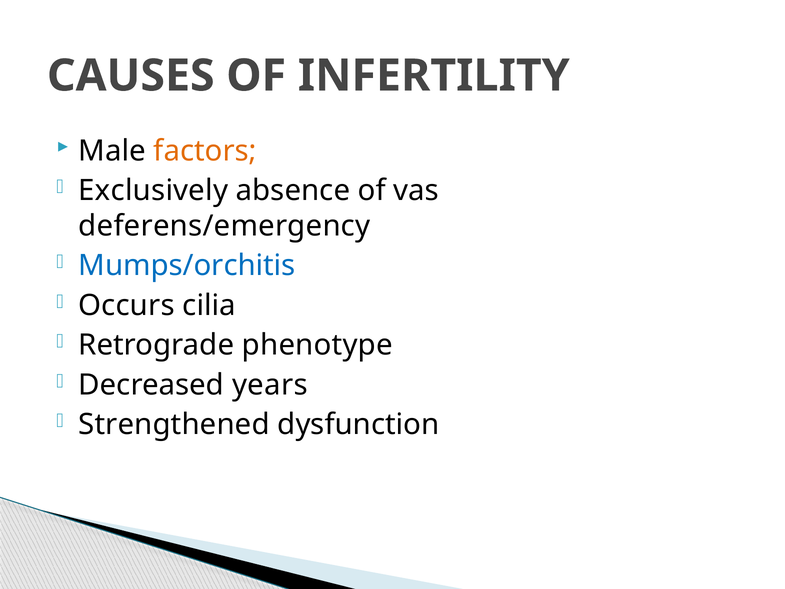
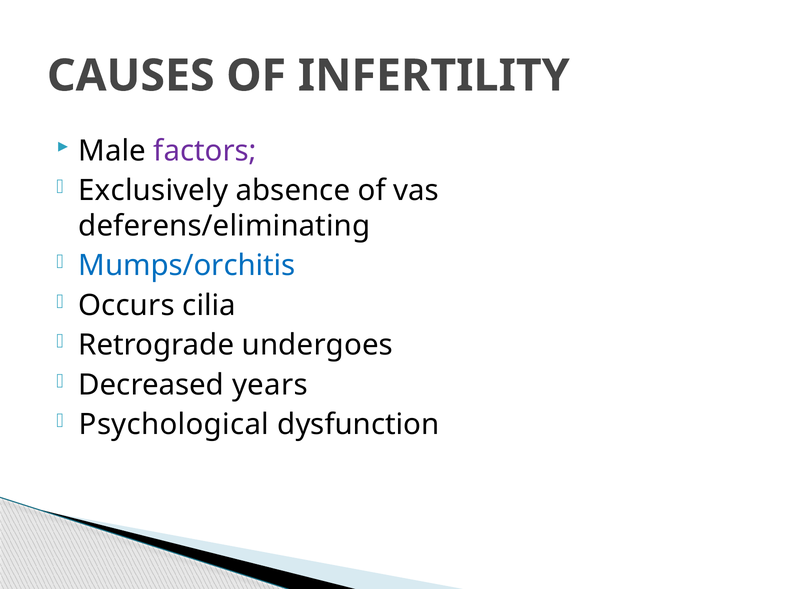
factors colour: orange -> purple (205, 151)
deferens/emergency: deferens/emergency -> deferens/eliminating (224, 226)
phenotype: phenotype -> undergoes (317, 345)
Strengthened: Strengthened -> Psychological (174, 424)
